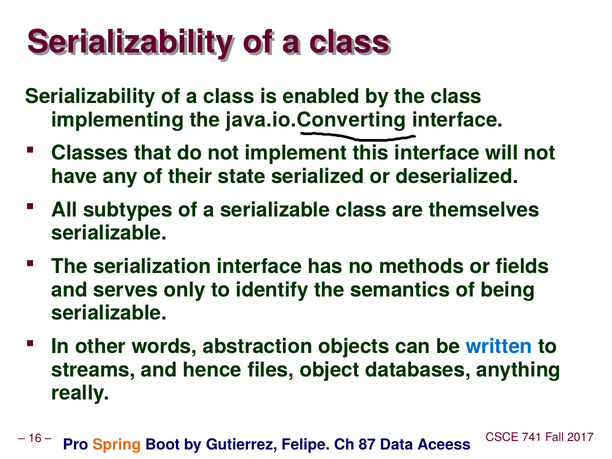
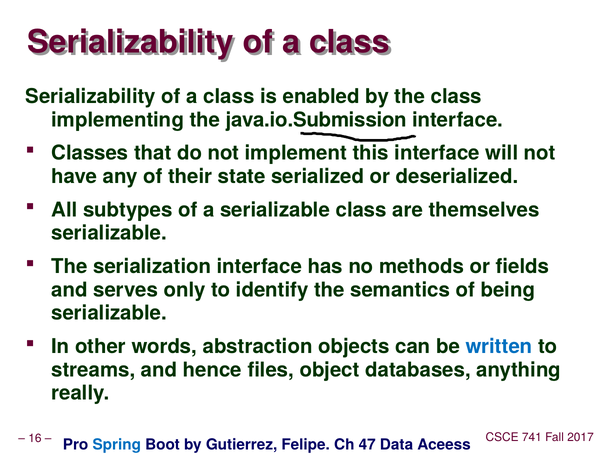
java.io.Converting: java.io.Converting -> java.io.Submission (316, 120)
Spring colour: orange -> blue (117, 445)
87: 87 -> 47 (367, 445)
